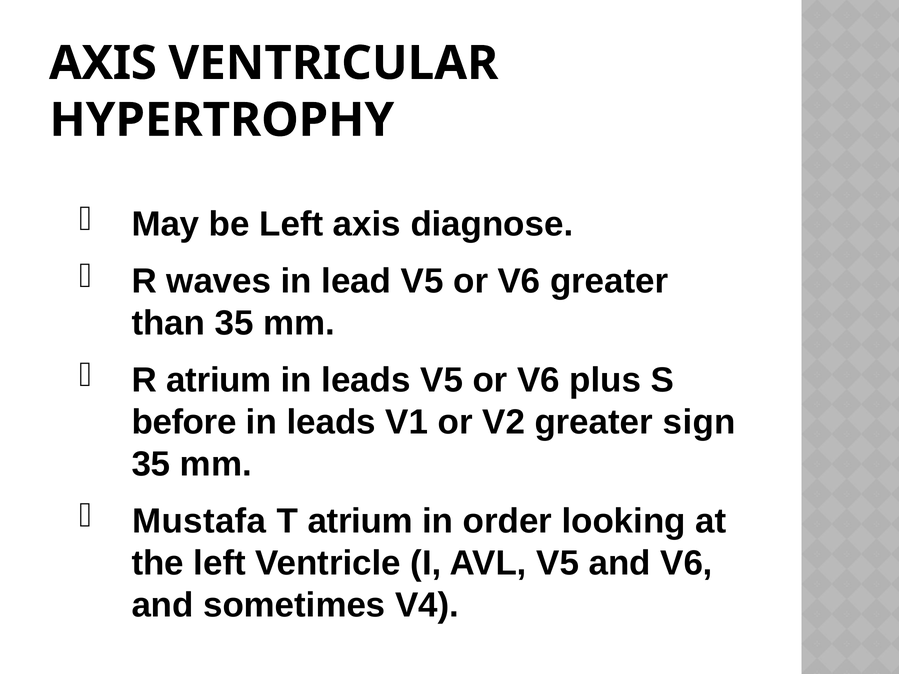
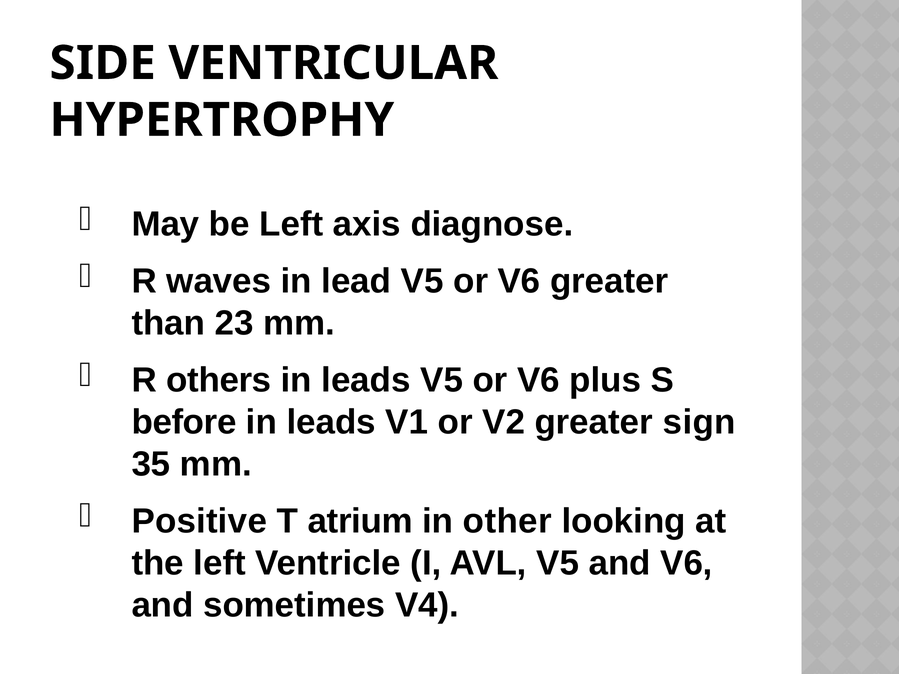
AXIS: AXIS -> SIDE (103, 63)
than 35: 35 -> 23 (234, 323)
R atrium: atrium -> others (219, 380)
Mustafa: Mustafa -> Positive (199, 521)
order: order -> other (507, 521)
